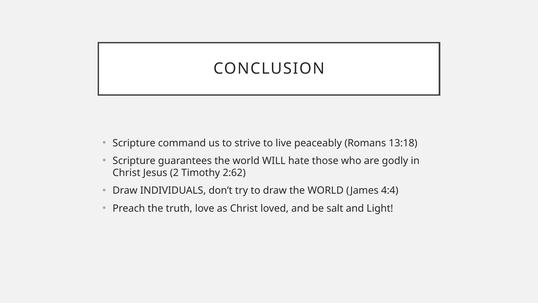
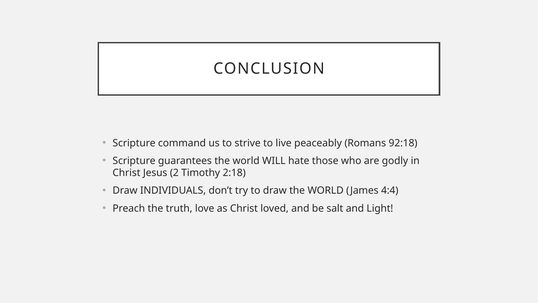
13:18: 13:18 -> 92:18 (403, 143)
2:62: 2:62 -> 2:18 (234, 173)
